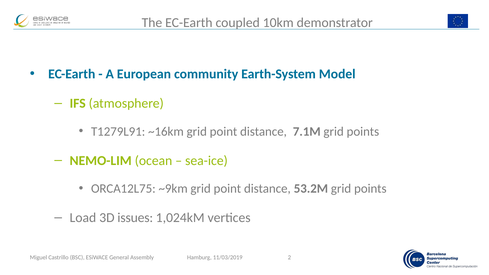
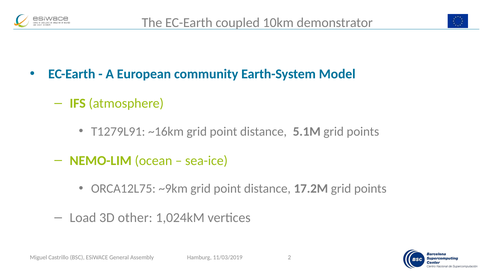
7.1M: 7.1M -> 5.1M (307, 132)
53.2M: 53.2M -> 17.2M (311, 189)
issues: issues -> other (135, 218)
